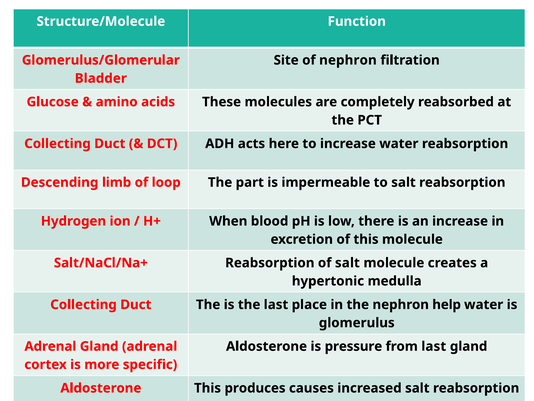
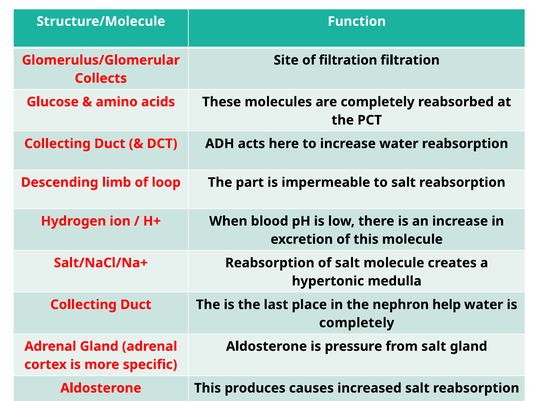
of nephron: nephron -> filtration (348, 60)
Bladder: Bladder -> Collects (101, 78)
glomerulus: glomerulus -> completely (357, 322)
from last: last -> salt (434, 346)
